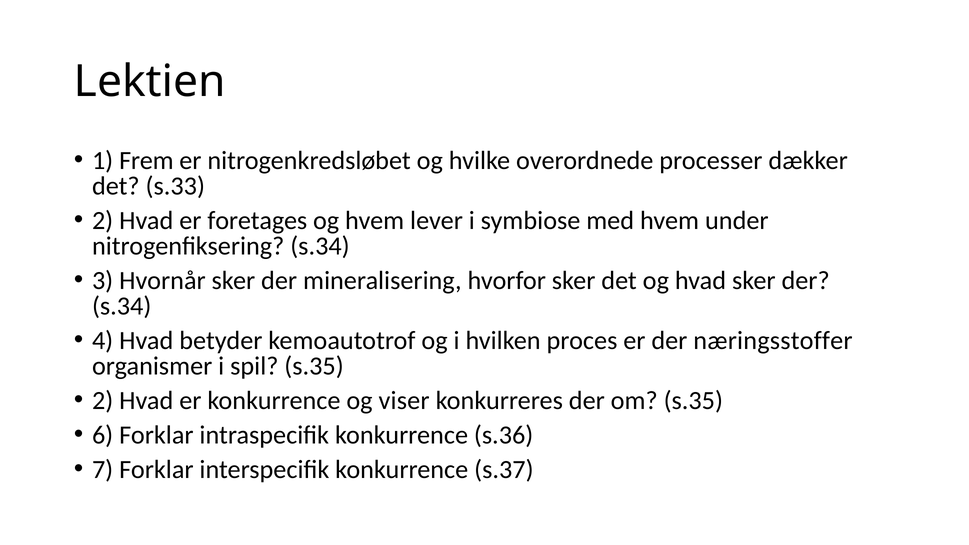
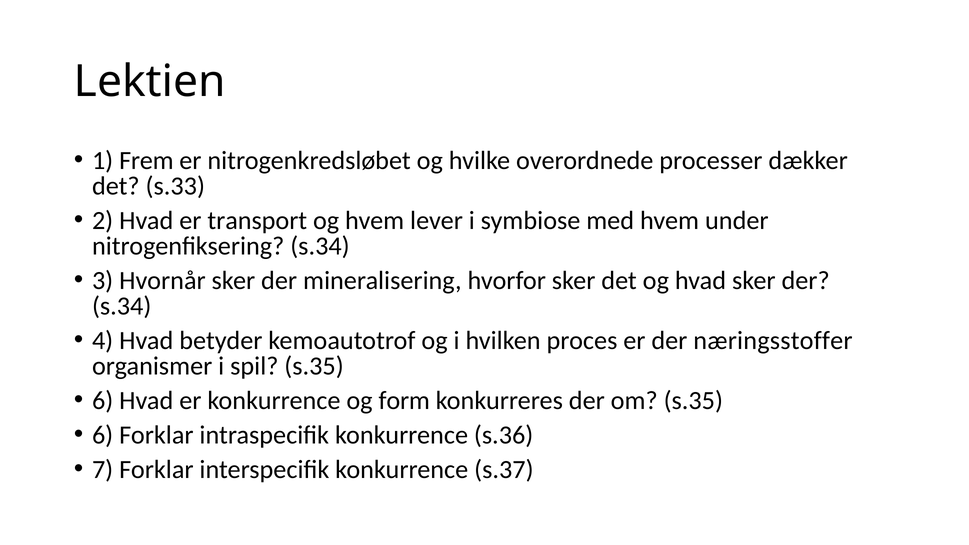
foretages: foretages -> transport (257, 221)
2: 2 -> 6 (103, 401)
viser: viser -> form (404, 401)
